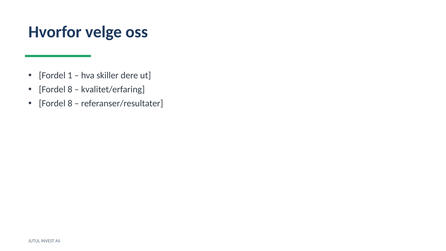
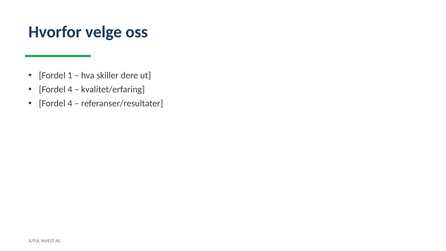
8: 8 -> 4 (70, 89)
8: 8 -> 4 (70, 103)
